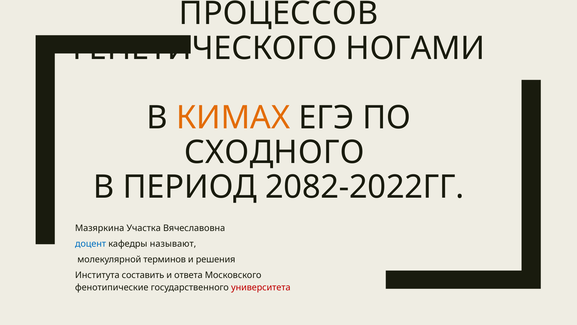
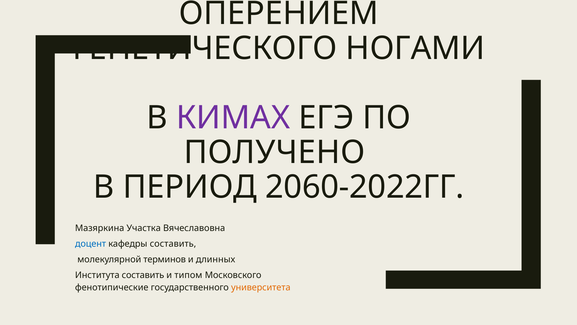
ПРОЦЕССОВ: ПРОЦЕССОВ -> ОПЕРЕНИЕМ (279, 14)
КИМАХ colour: orange -> purple (233, 118)
СХОДНОГО: СХОДНОГО -> ПОЛУЧЕНО (274, 152)
2082-2022ГГ: 2082-2022ГГ -> 2060-2022ГГ (365, 187)
кафедры называют: называют -> составить (173, 243)
решения: решения -> длинных (216, 259)
ответа: ответа -> типом (188, 275)
университета colour: red -> orange (261, 287)
